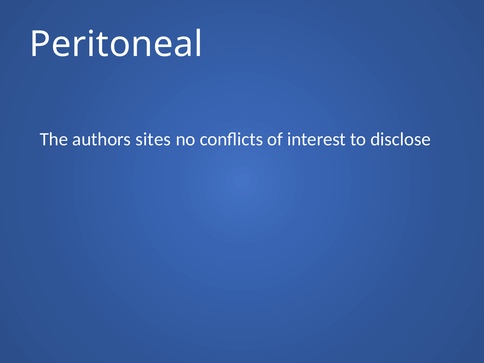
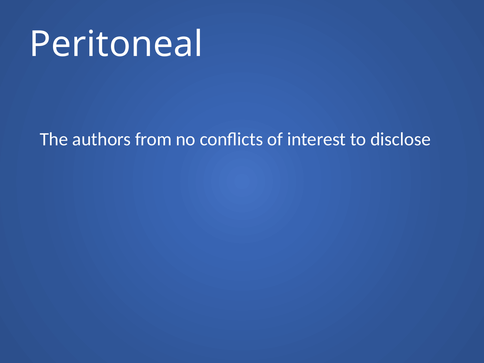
sites: sites -> from (153, 139)
